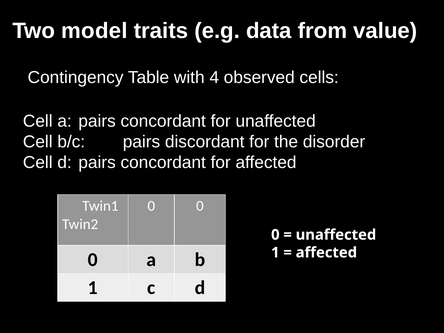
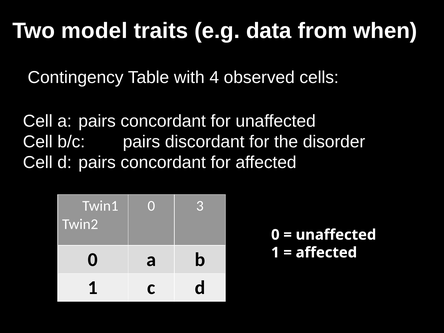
value: value -> when (385, 31)
0: 0 -> 3 (200, 206)
